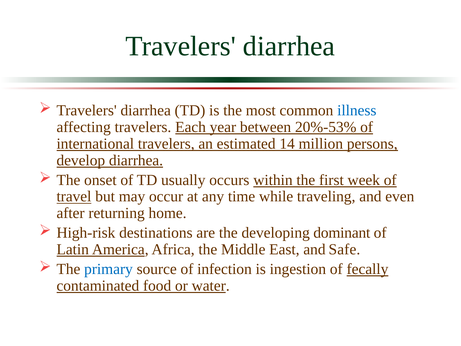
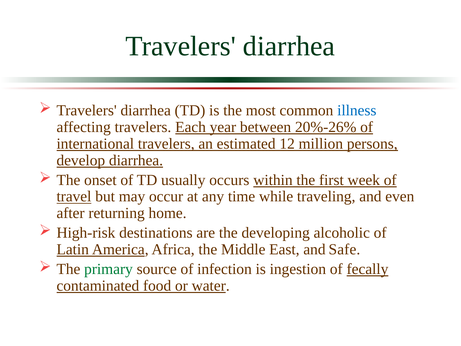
20%-53%: 20%-53% -> 20%-26% (326, 127)
14: 14 -> 12 (287, 144)
dominant: dominant -> alcoholic (342, 233)
primary colour: blue -> green (108, 269)
